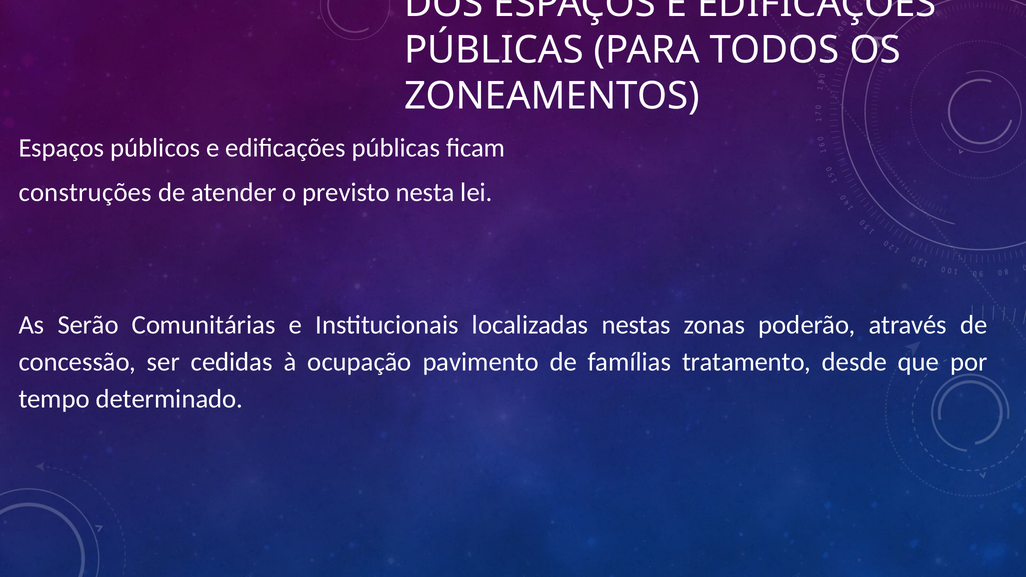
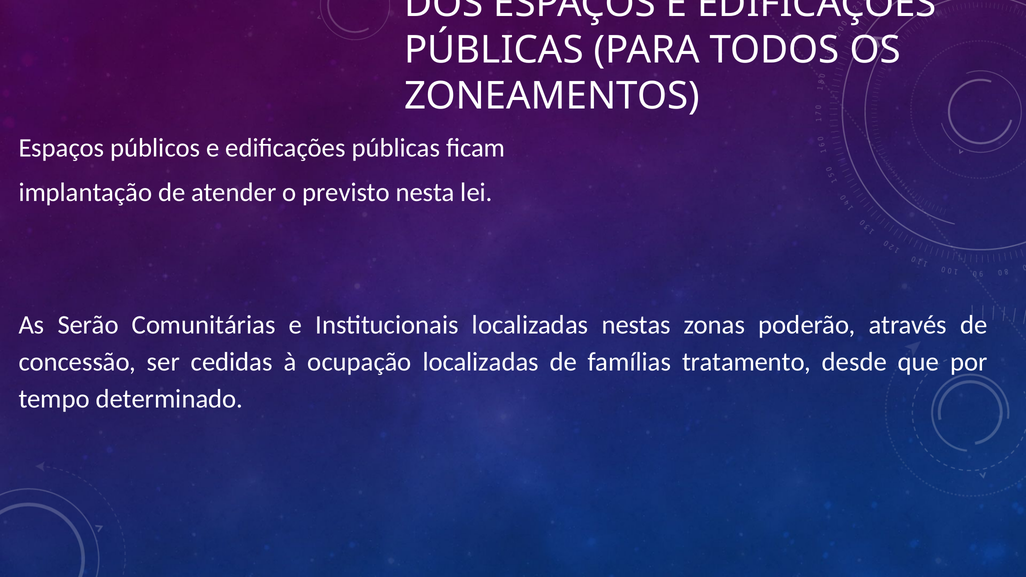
construções: construções -> implantação (85, 192)
ocupação pavimento: pavimento -> localizadas (481, 362)
